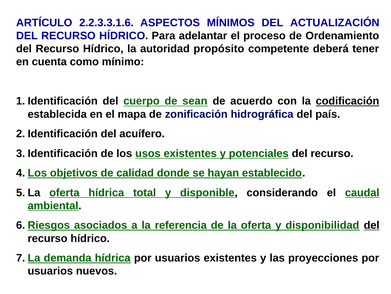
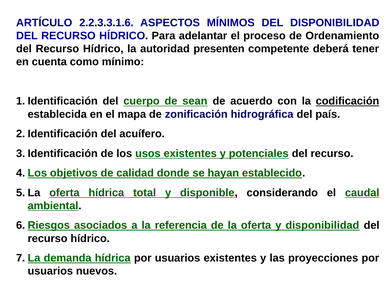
DEL ACTUALIZACIÓN: ACTUALIZACIÓN -> DISPONIBILIDAD (335, 23)
propósito: propósito -> presenten (219, 49)
del underline: present -> none (372, 225)
